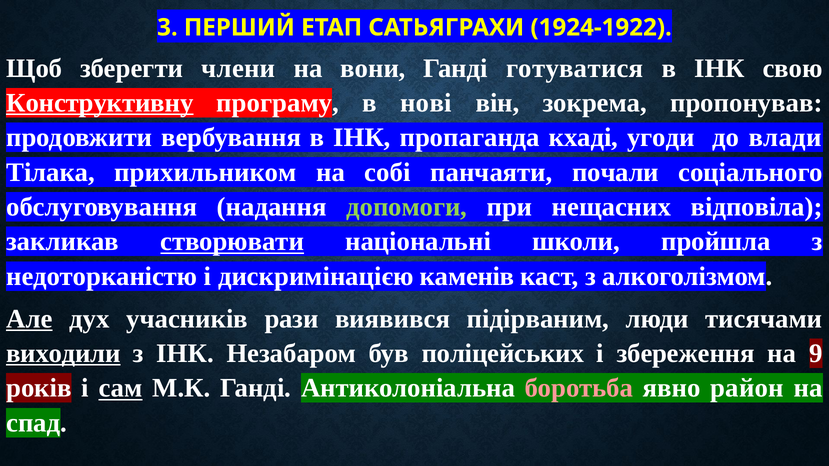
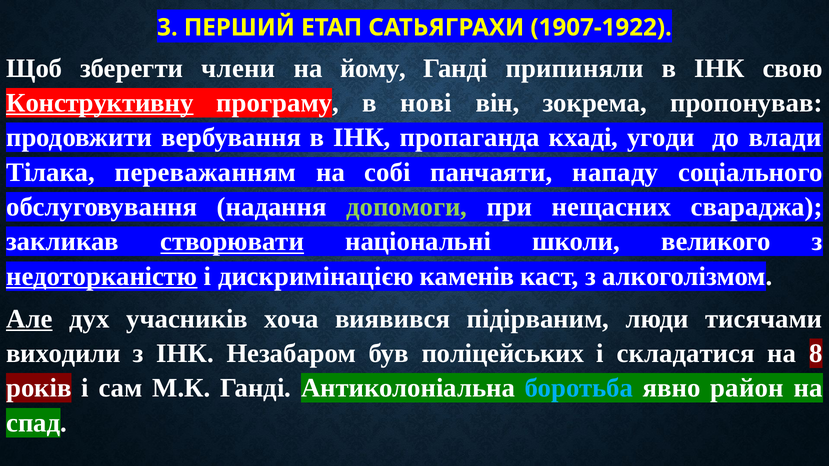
1924-1922: 1924-1922 -> 1907-1922 (601, 27)
вони: вони -> йому (373, 68)
готуватися: готуватися -> припиняли (575, 68)
прихильником: прихильником -> переважанням (205, 172)
почали: почали -> нападу (615, 172)
відповіла: відповіла -> свараджа (757, 207)
пройшла: пройшла -> великого (716, 242)
недоторканістю underline: none -> present (102, 276)
рази: рази -> хоча (292, 319)
виходили underline: present -> none (63, 354)
збереження: збереження -> складатися (686, 354)
9: 9 -> 8 (816, 354)
сам underline: present -> none (121, 388)
боротьба colour: pink -> light blue (579, 388)
